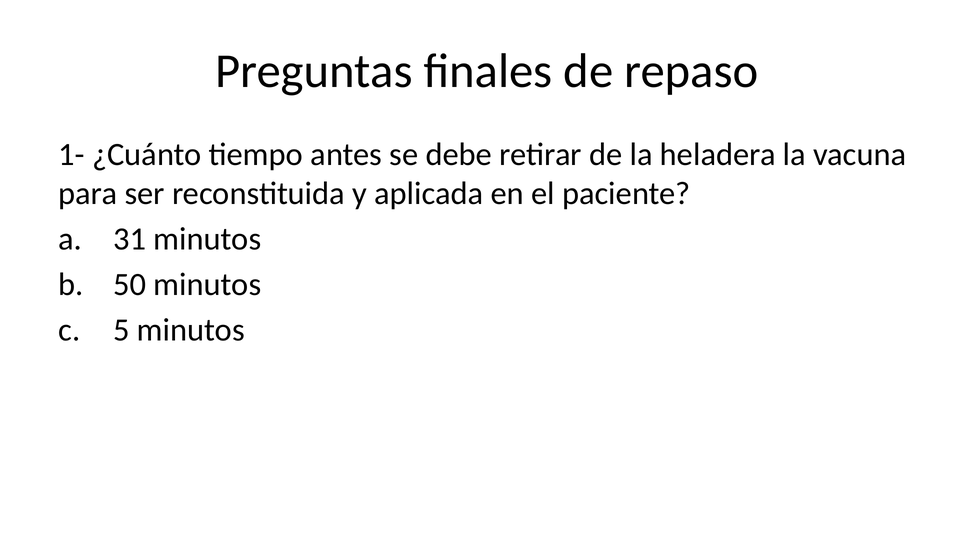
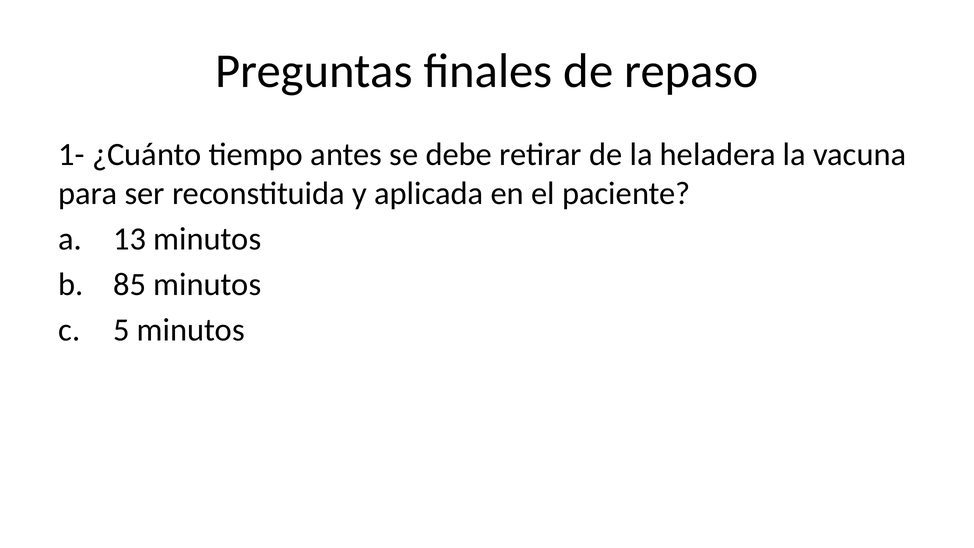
31: 31 -> 13 (130, 239)
50: 50 -> 85 (130, 284)
